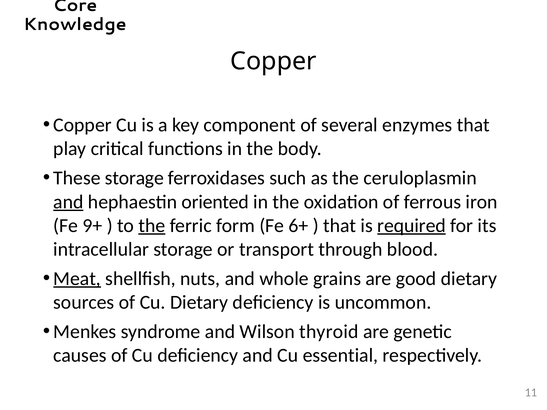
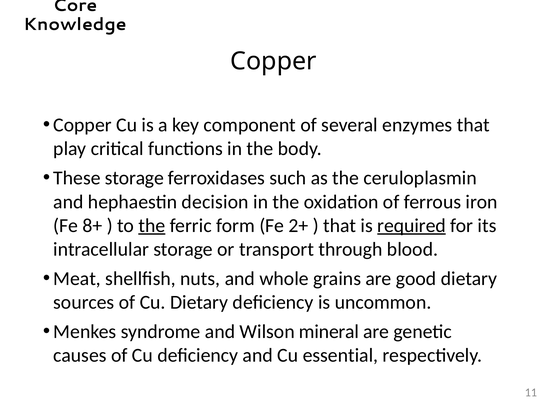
and underline: present -> none (68, 202)
oriented: oriented -> decision (215, 202)
9+: 9+ -> 8+ (92, 226)
6+: 6+ -> 2+ (298, 226)
Meat underline: present -> none (77, 279)
thyroid: thyroid -> mineral (329, 332)
